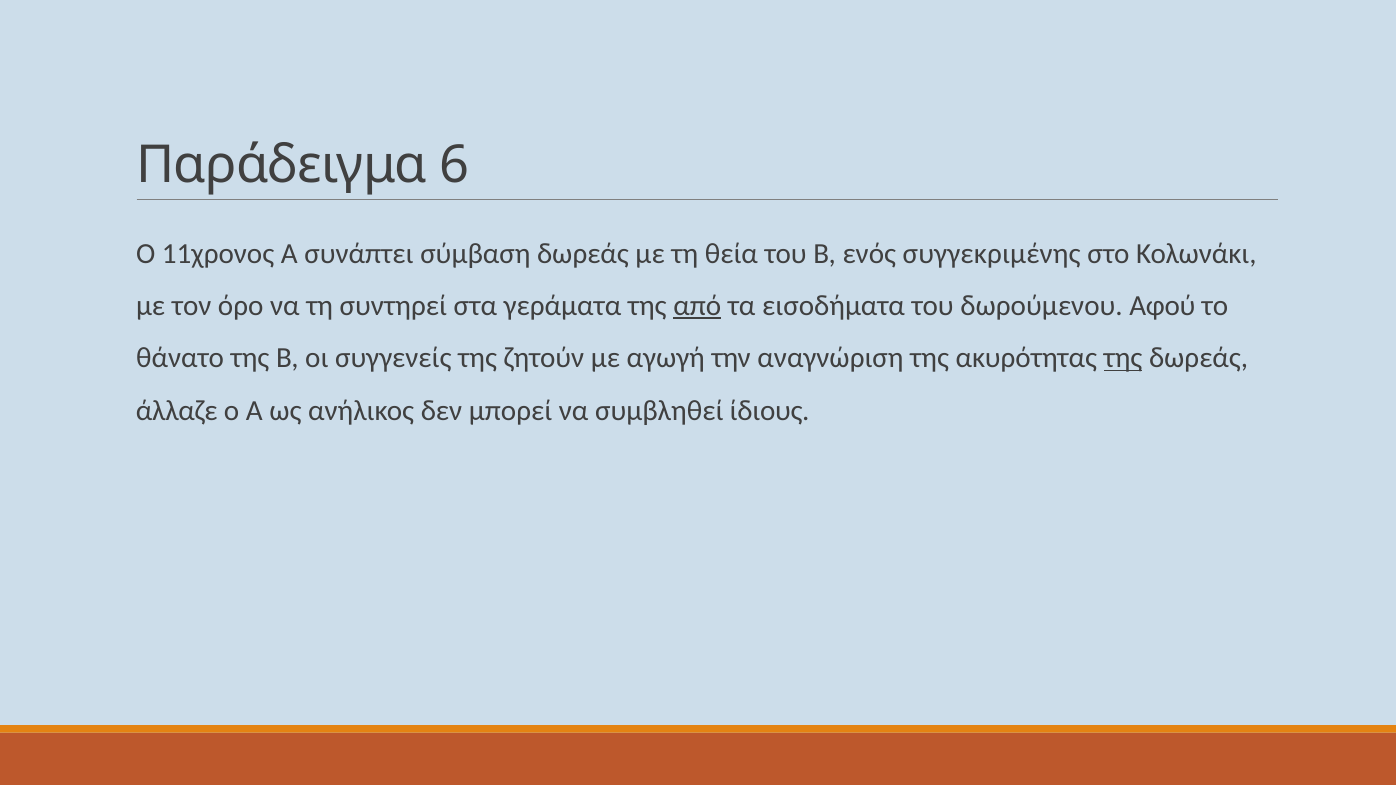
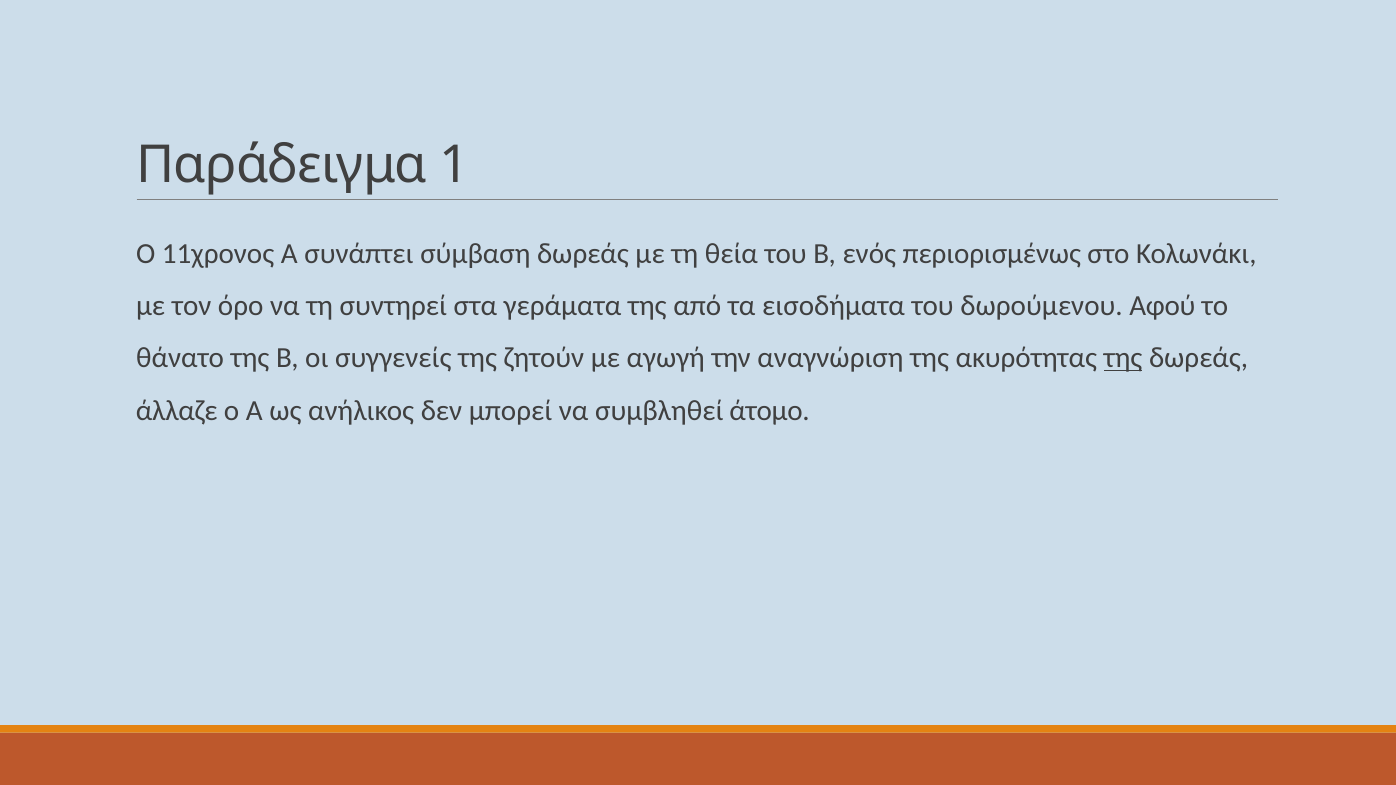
6: 6 -> 1 (454, 166)
συγγεκριμένης: συγγεκριμένης -> περιορισμένως (992, 254)
από underline: present -> none (697, 306)
ίδιους: ίδιους -> άτομο (770, 411)
